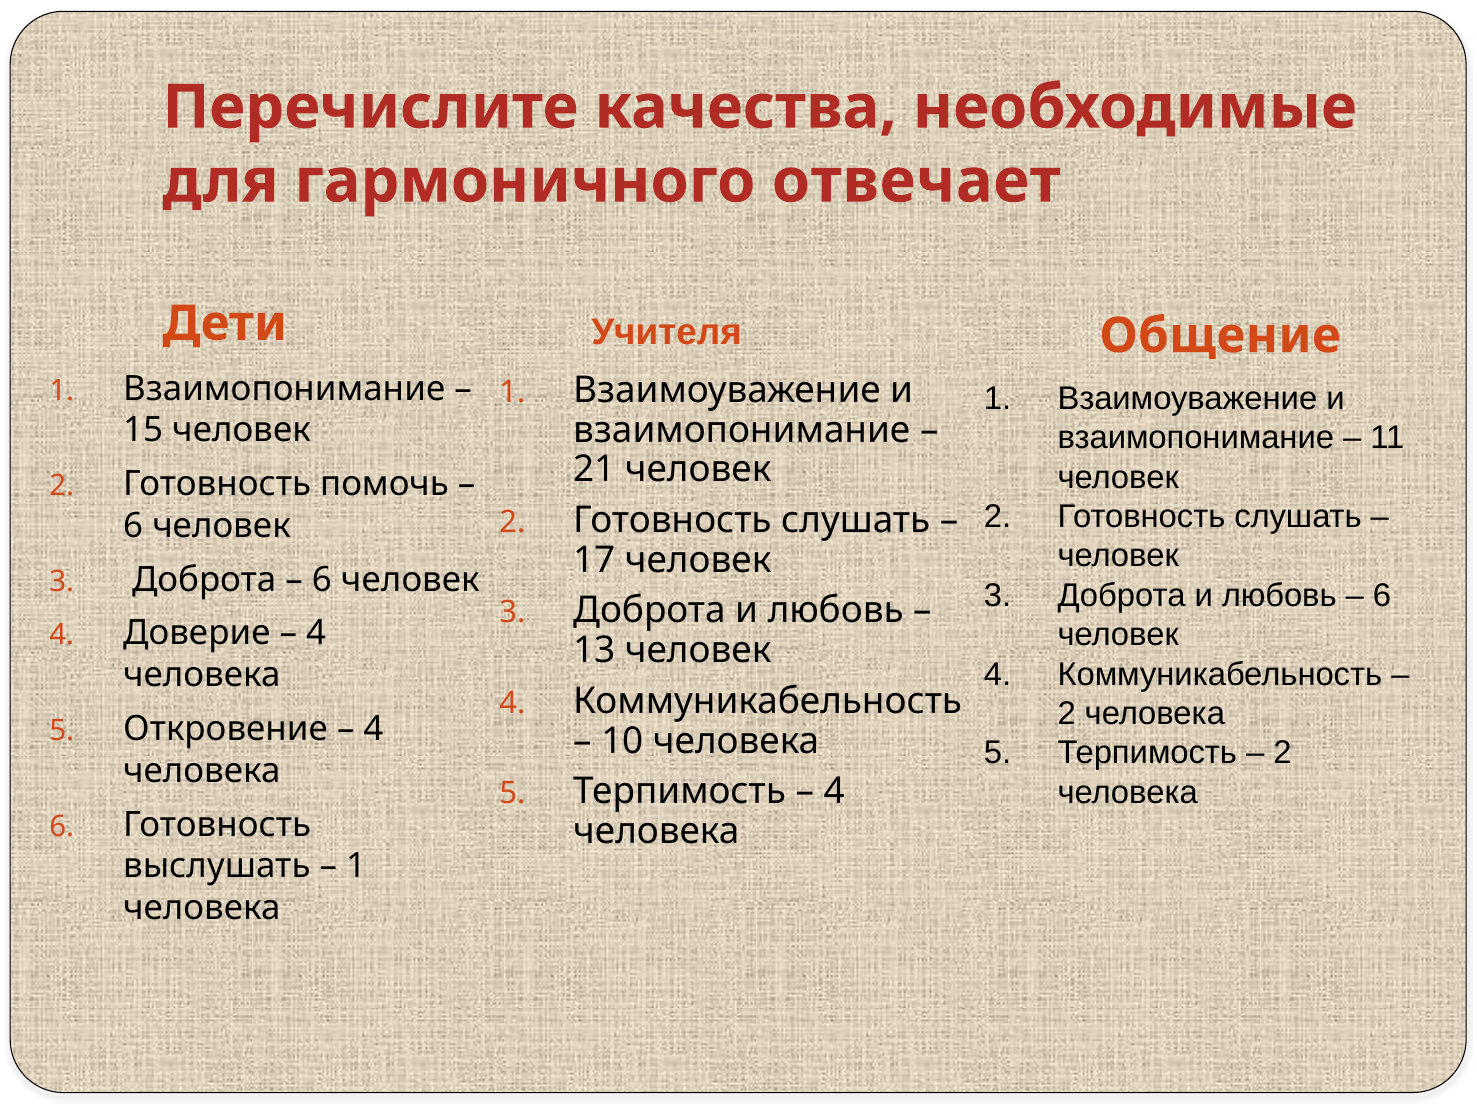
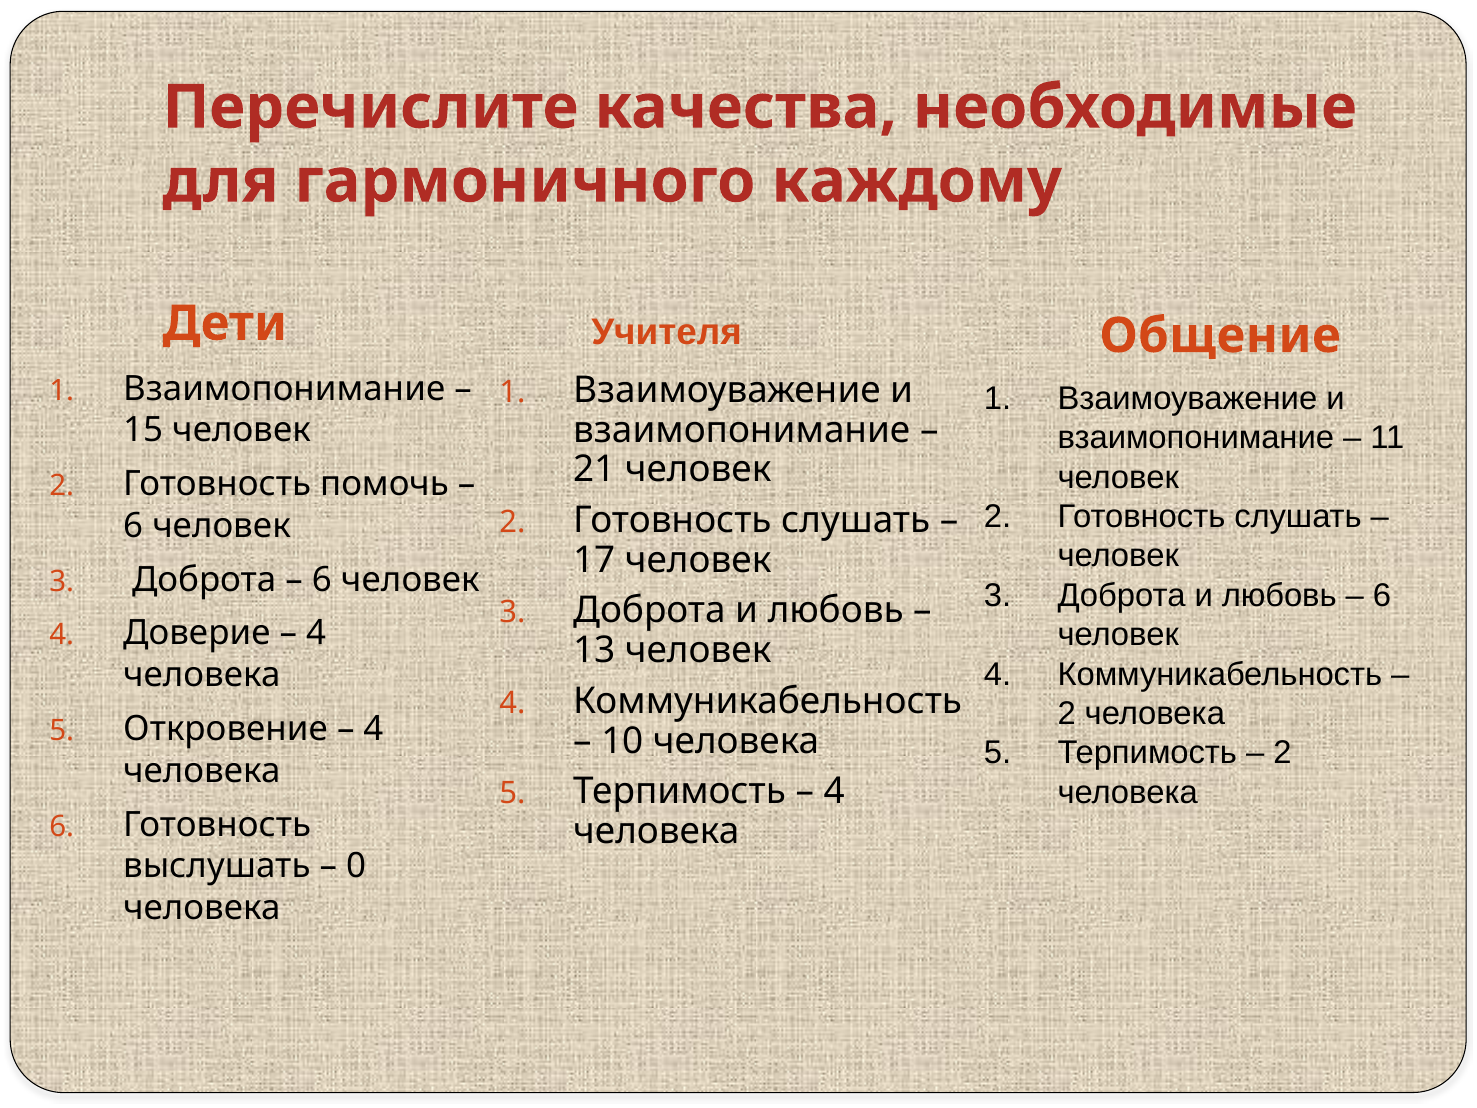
отвечает: отвечает -> каждому (917, 181)
1: 1 -> 0 (356, 866)
